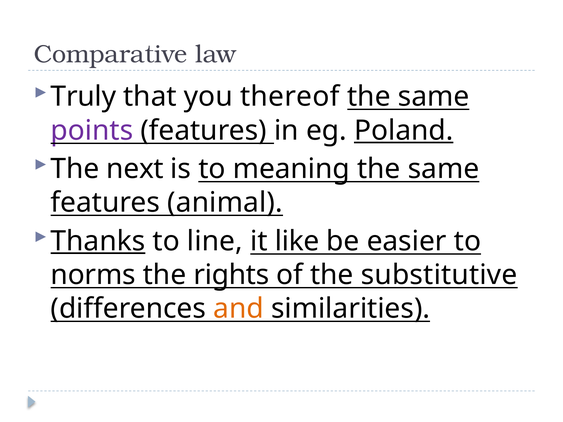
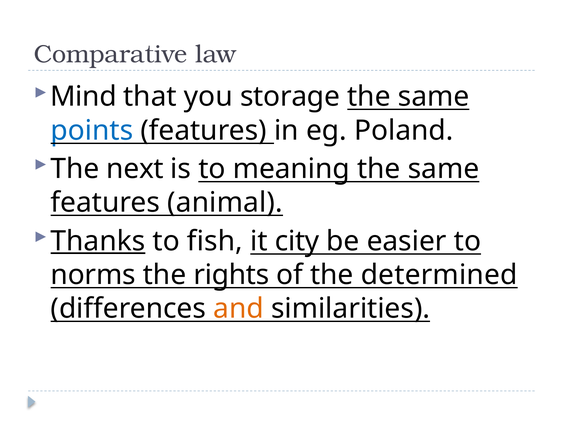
Truly: Truly -> Mind (83, 97)
thereof: thereof -> storage (290, 97)
points colour: purple -> blue (92, 130)
Poland underline: present -> none (404, 130)
line: line -> fish (215, 241)
like: like -> city (297, 241)
substitutive: substitutive -> determined (439, 275)
